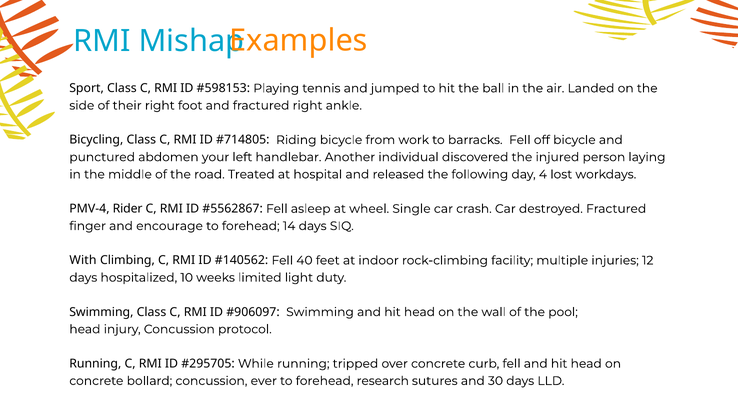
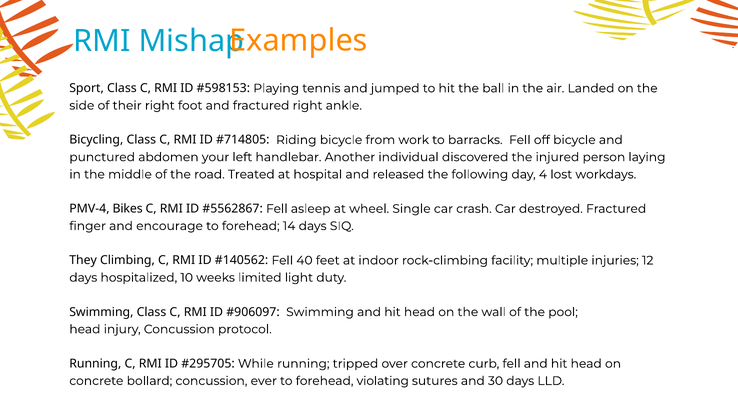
Rider: Rider -> Bikes (128, 209)
With: With -> They (83, 260)
research: research -> violating (383, 381)
